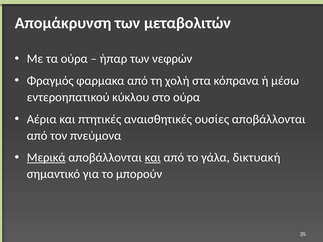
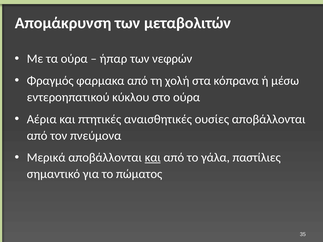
Μερικά underline: present -> none (46, 158)
δικτυακή: δικτυακή -> παστίλιες (257, 158)
μπορούν: μπορούν -> πώματος (139, 174)
